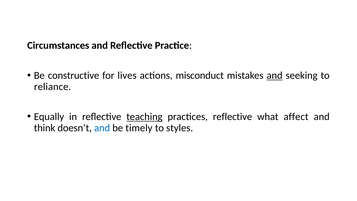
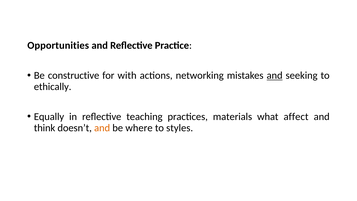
Circumstances: Circumstances -> Opportunities (58, 45)
lives: lives -> with (127, 75)
misconduct: misconduct -> networking (200, 75)
reliance: reliance -> ethically (53, 87)
teaching underline: present -> none (144, 117)
practices reflective: reflective -> materials (233, 117)
and colour: blue -> orange (102, 128)
timely: timely -> where (139, 128)
